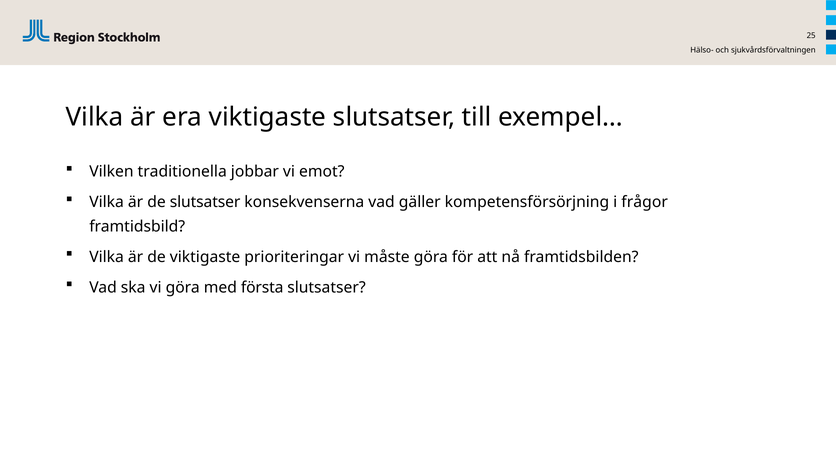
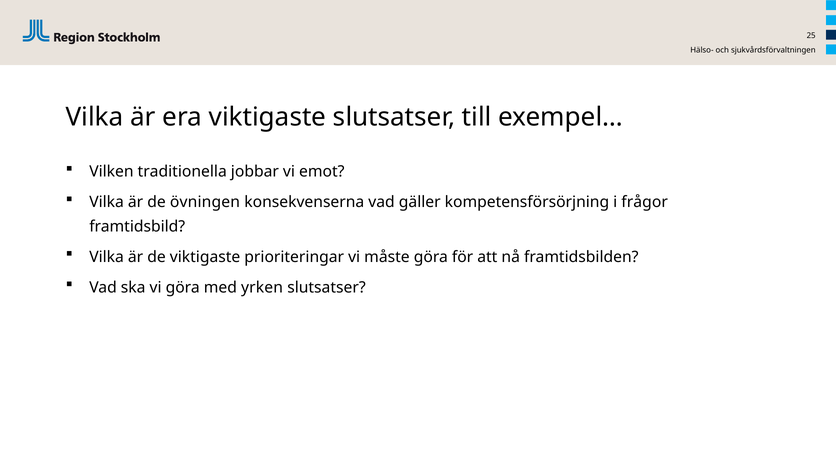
de slutsatser: slutsatser -> övningen (205, 202)
första: första -> yrken (262, 288)
